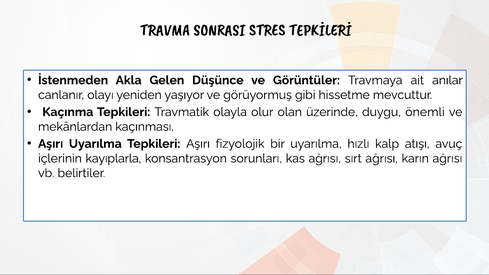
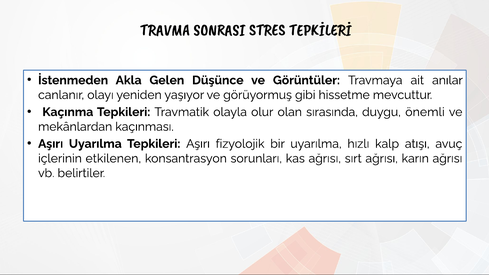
üzerinde: üzerinde -> sırasında (332, 112)
kayıplarla: kayıplarla -> etkilenen (113, 158)
